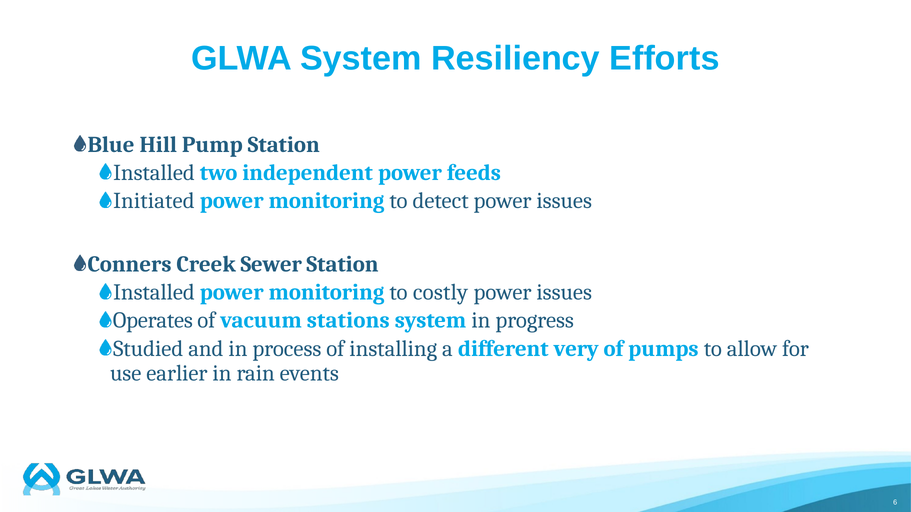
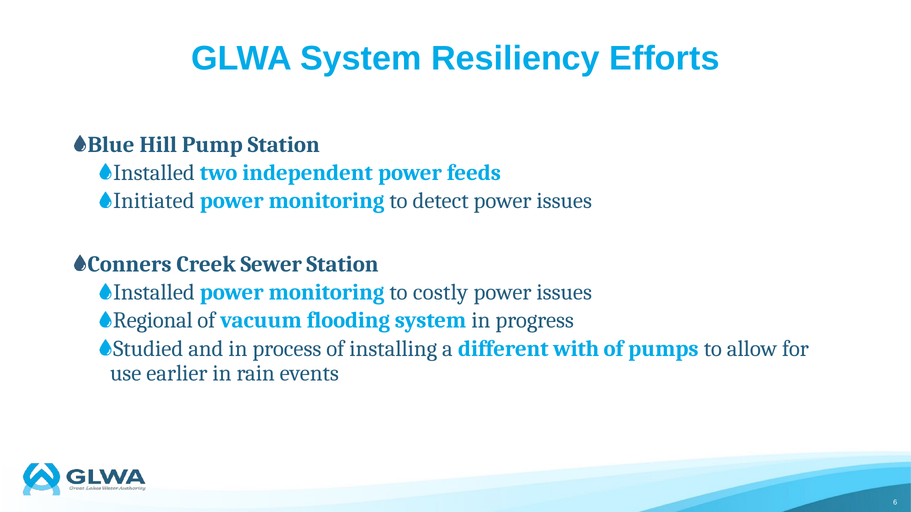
Operates: Operates -> Regional (153, 321)
stations: stations -> flooding (348, 321)
very: very -> with (576, 349)
